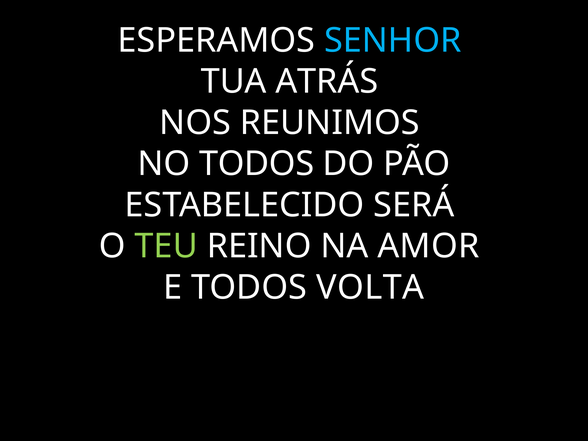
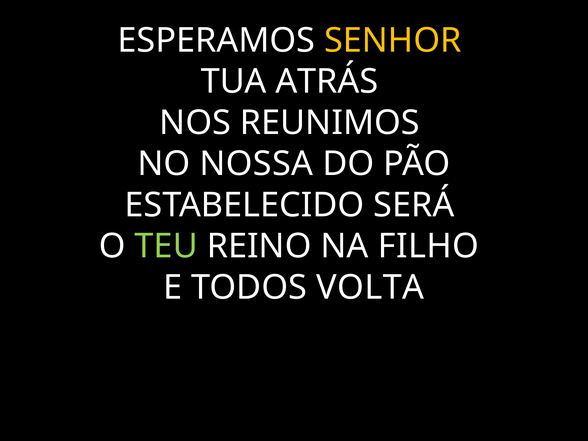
SENHOR colour: light blue -> yellow (393, 40)
NO TODOS: TODOS -> NOSSA (256, 164)
AMOR: AMOR -> FILHO (428, 246)
